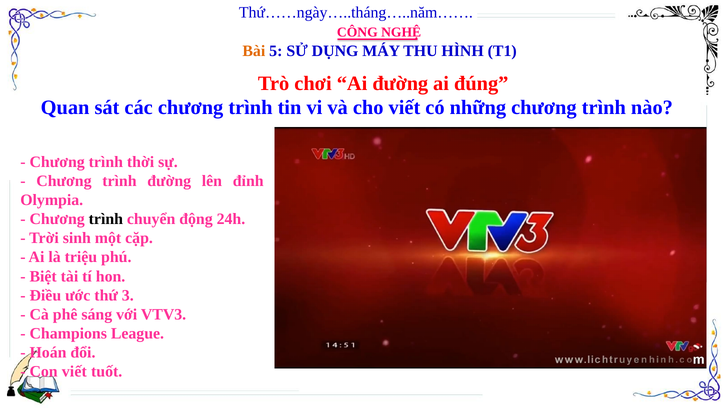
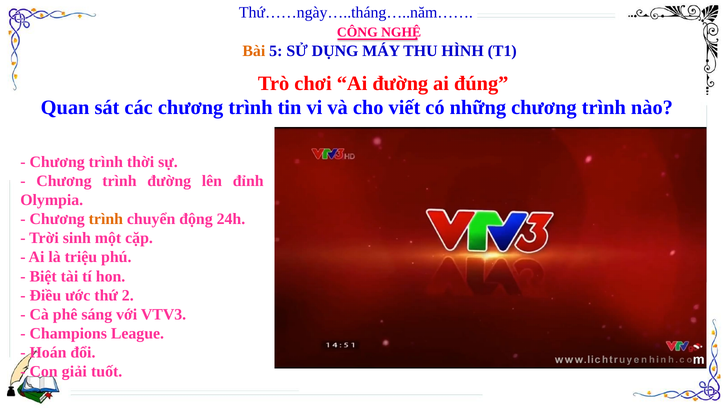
trình colour: black -> orange (106, 219)
3: 3 -> 2 (128, 295)
Con viết: viết -> giải (74, 371)
